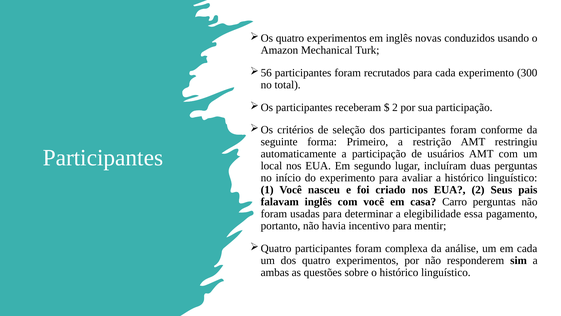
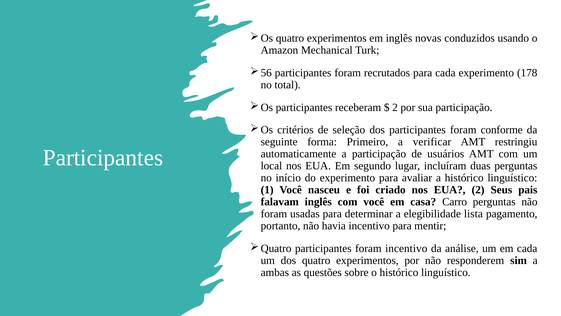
300: 300 -> 178 (527, 73)
restrição: restrição -> verificar (432, 142)
essa: essa -> lista (473, 214)
foram complexa: complexa -> incentivo (406, 248)
